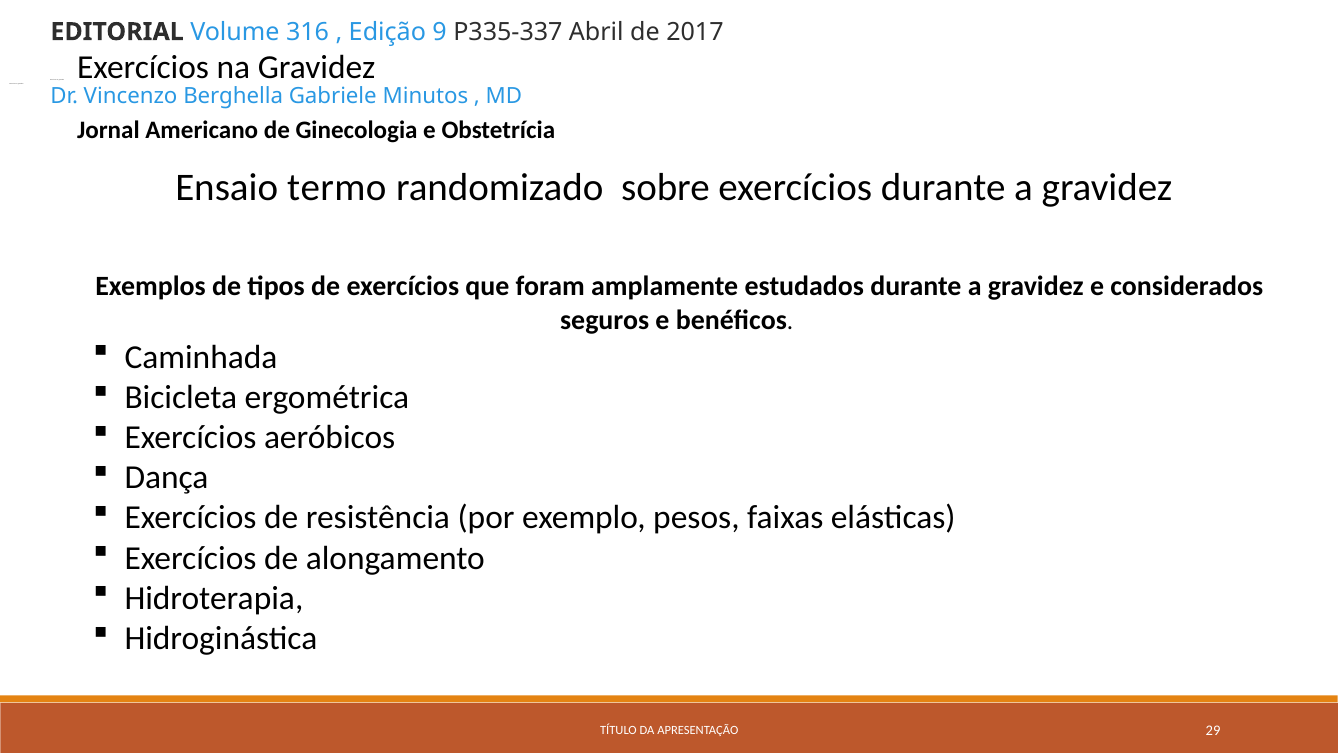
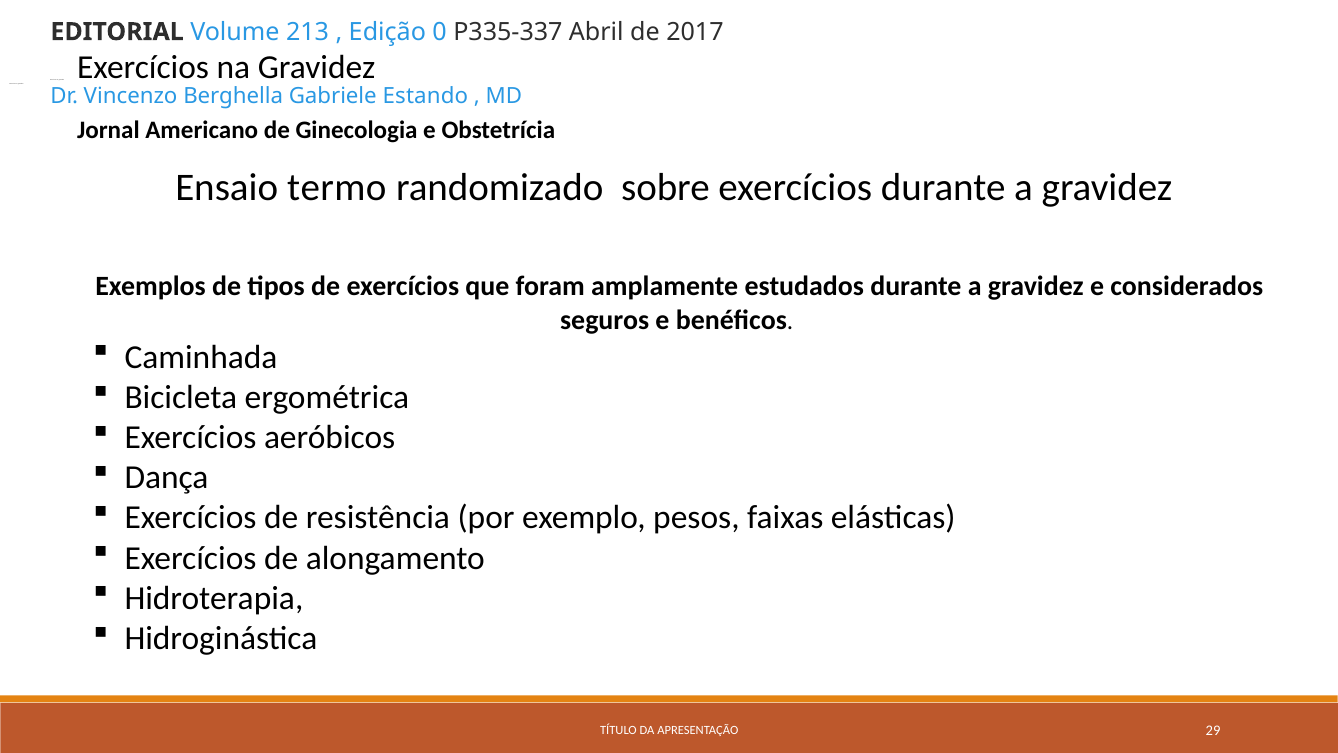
316: 316 -> 213 (308, 32)
9: 9 -> 0 (440, 32)
Minutos: Minutos -> Estando (425, 96)
